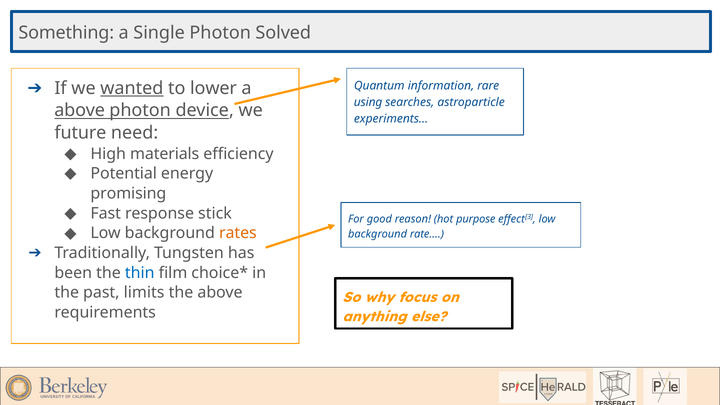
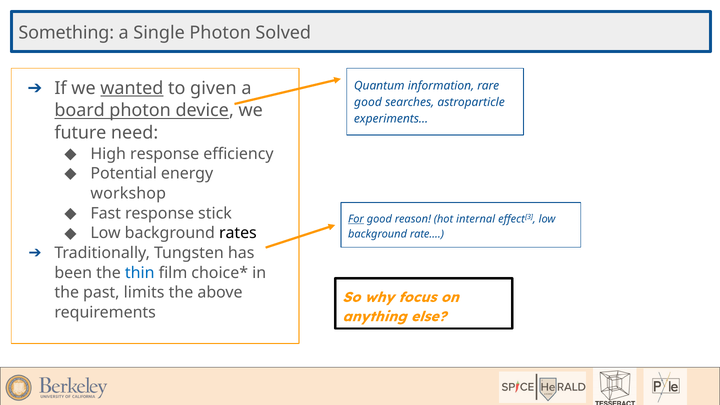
lower: lower -> given (213, 88)
using: using -> good (368, 102)
above: above -> board (80, 111)
High materials: materials -> response (165, 154)
promising: promising -> workshop (128, 193)
For underline: none -> present (356, 219)
purpose: purpose -> internal (476, 219)
rates colour: orange -> black (238, 233)
